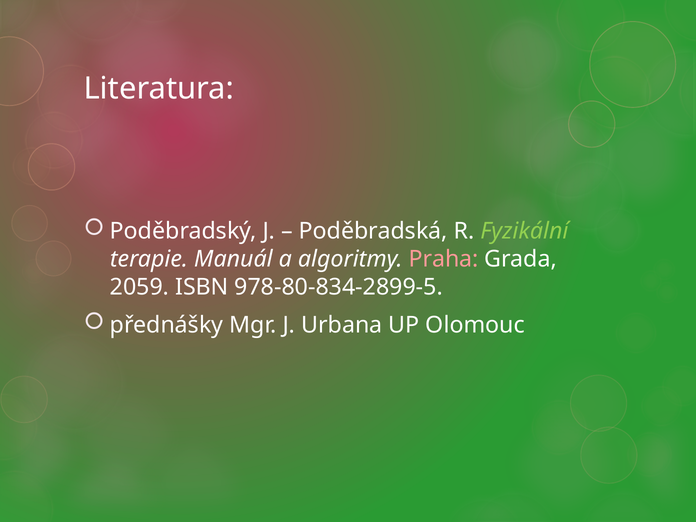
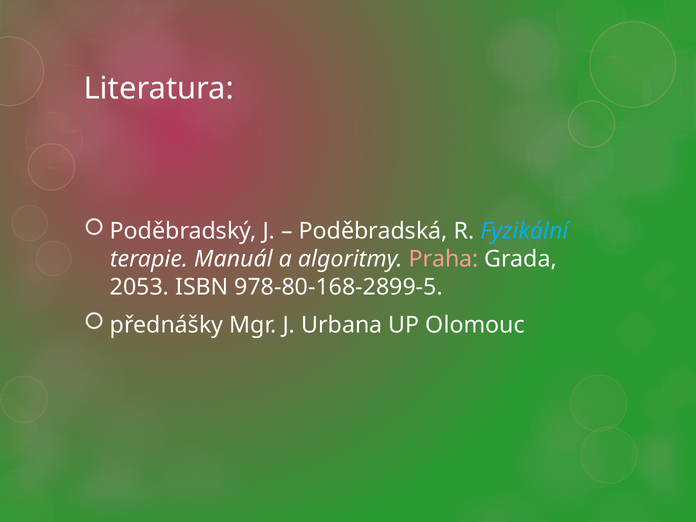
Fyzikální colour: light green -> light blue (524, 231)
2059: 2059 -> 2053 (140, 287)
978-80-834-2899-5: 978-80-834-2899-5 -> 978-80-168-2899-5 (339, 287)
